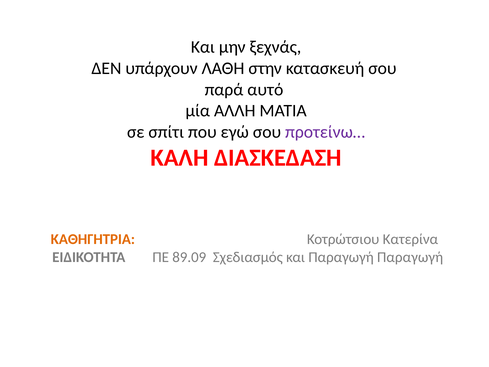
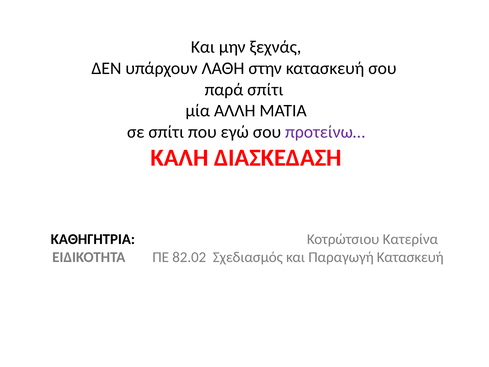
παρά αυτό: αυτό -> σπίτι (265, 89)
ΚΑΘΗΓΗΤΡΙΑ colour: orange -> black (93, 239)
89.09: 89.09 -> 82.02 (189, 257)
Παραγωγή Παραγωγή: Παραγωγή -> Κατασκευή (410, 257)
